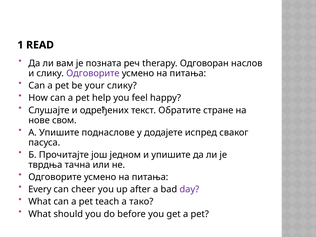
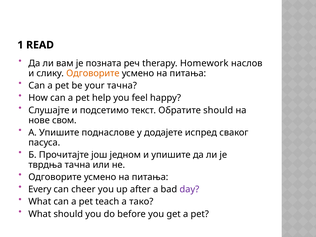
Одговоран: Одговоран -> Homework (204, 63)
Одговорите colour: purple -> orange (93, 73)
your слику: слику -> тачна (122, 86)
одређених: одређених -> подсетимо (104, 110)
Обратите стране: стране -> should (218, 110)
